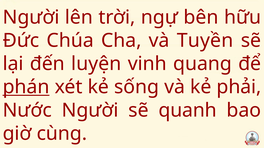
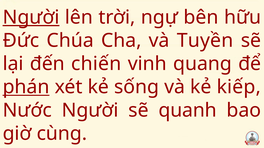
Người underline: none -> present (31, 17)
luyện: luyện -> chiến (96, 64)
phải: phải -> kiếp (239, 87)
